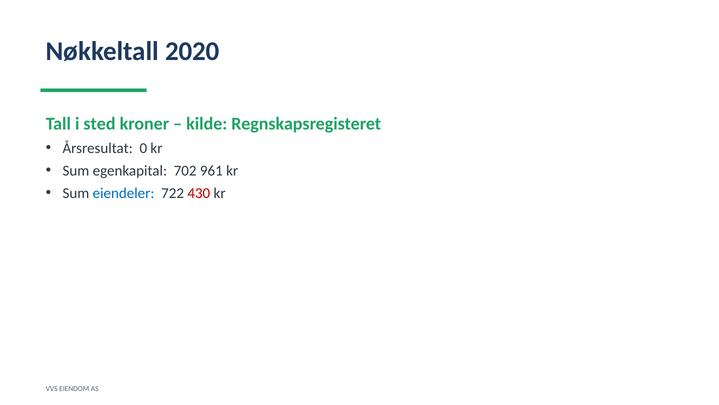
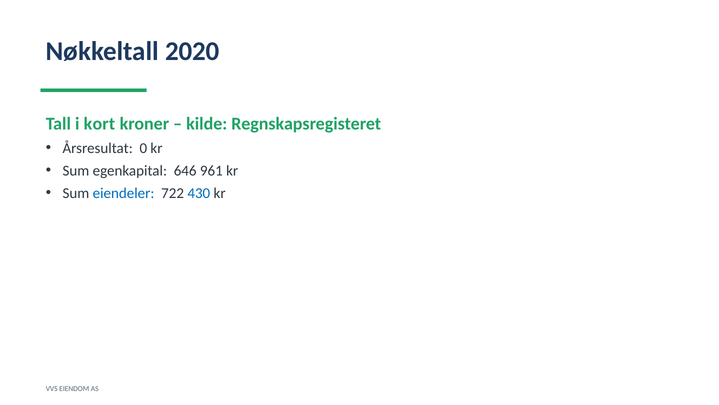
sted: sted -> kort (99, 124)
702: 702 -> 646 (185, 170)
430 colour: red -> blue (199, 193)
